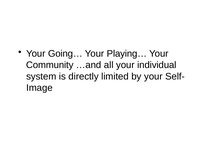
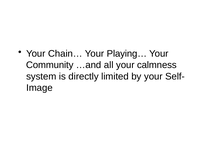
Going…: Going… -> Chain… (65, 54)
individual: individual -> calmness (157, 65)
